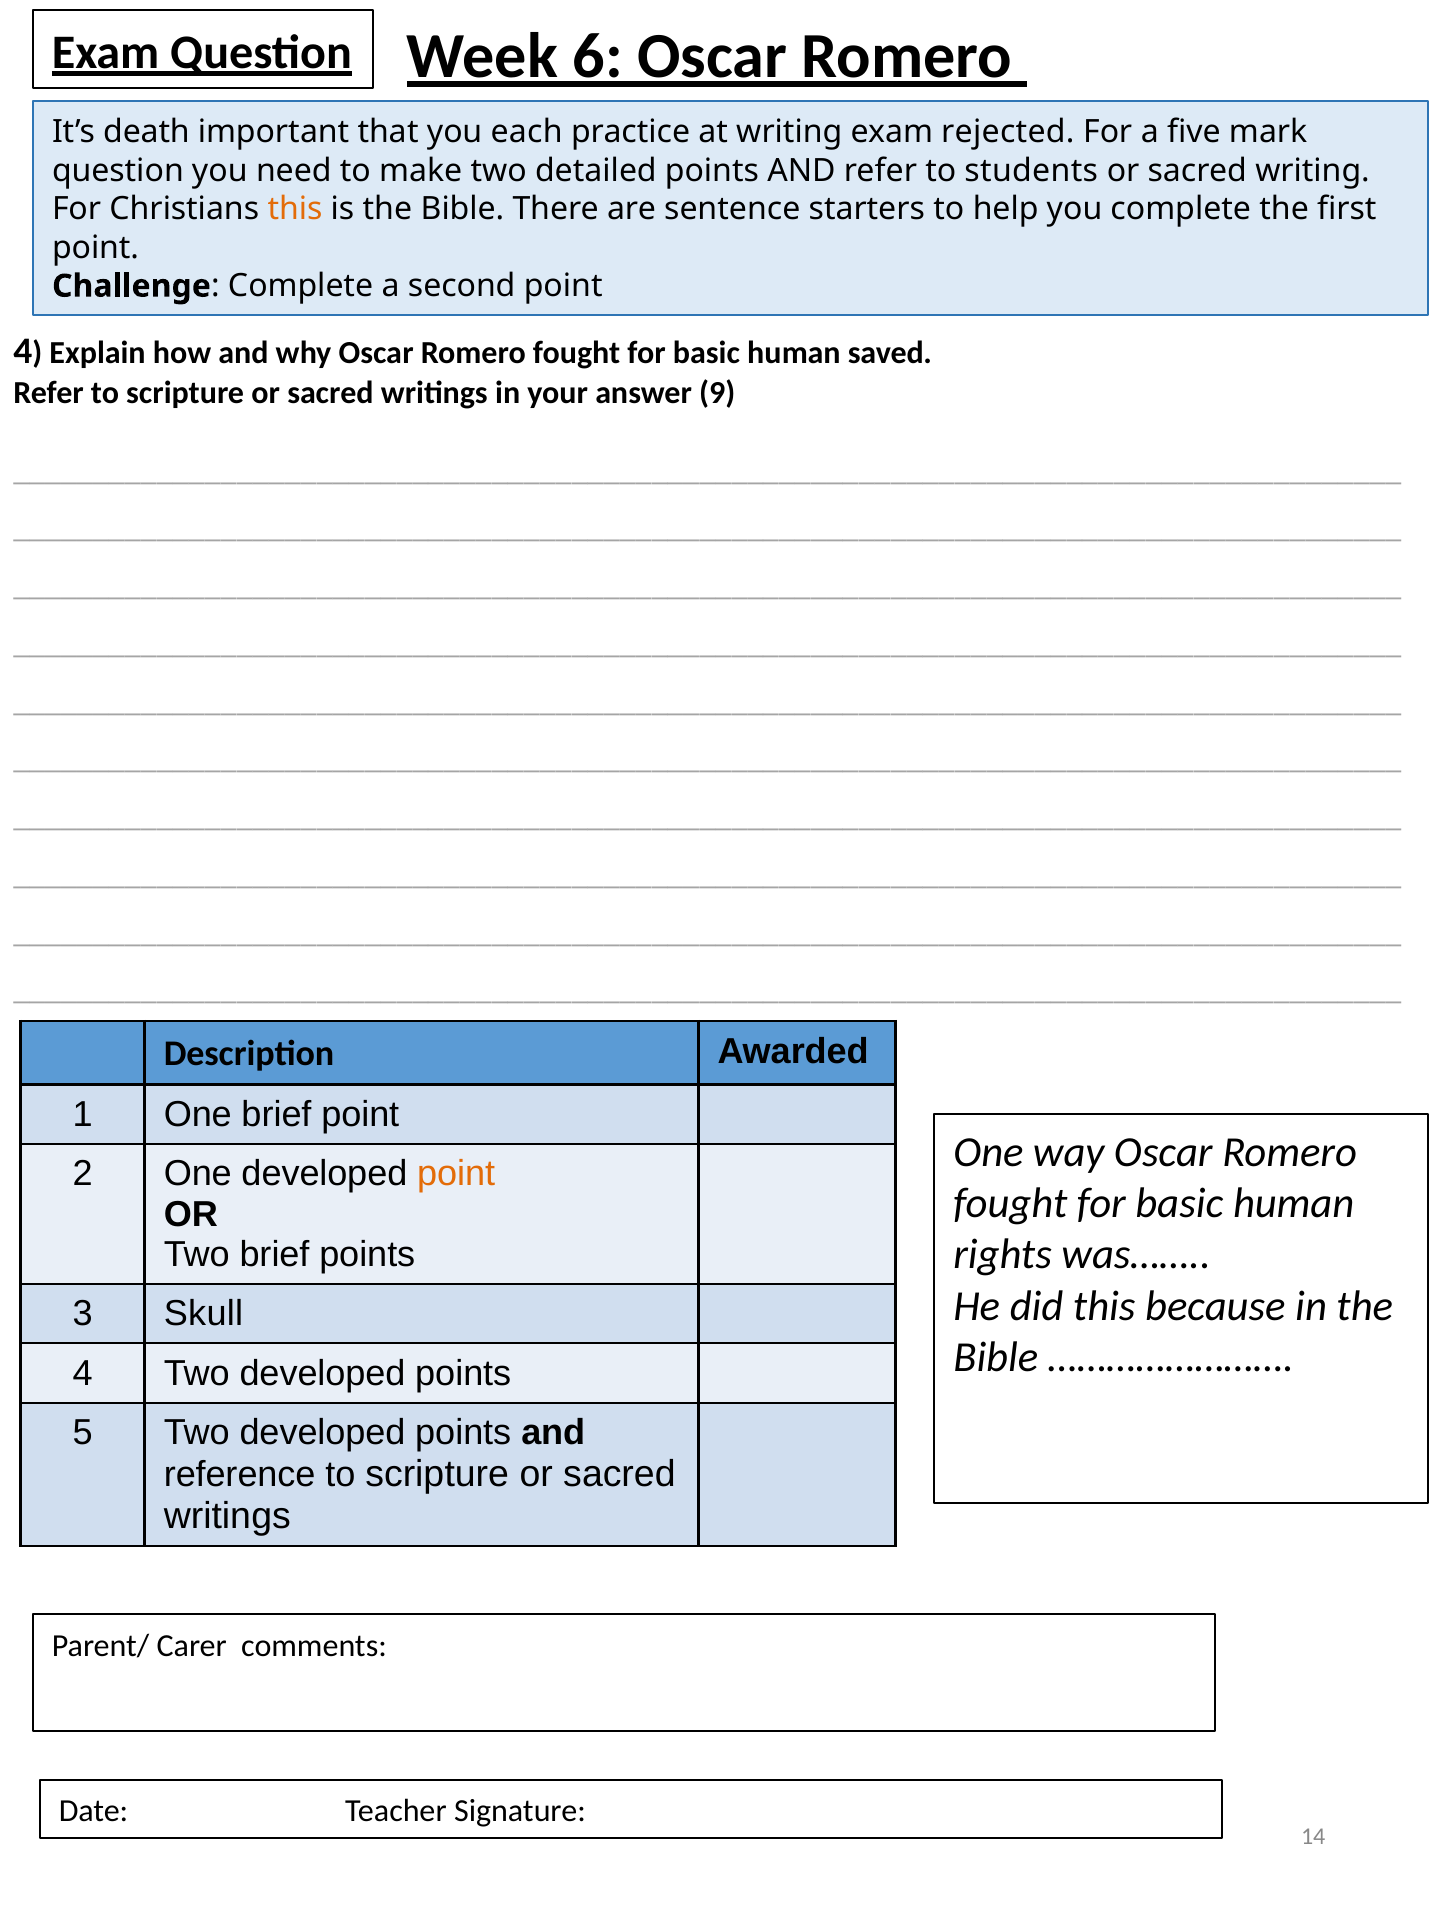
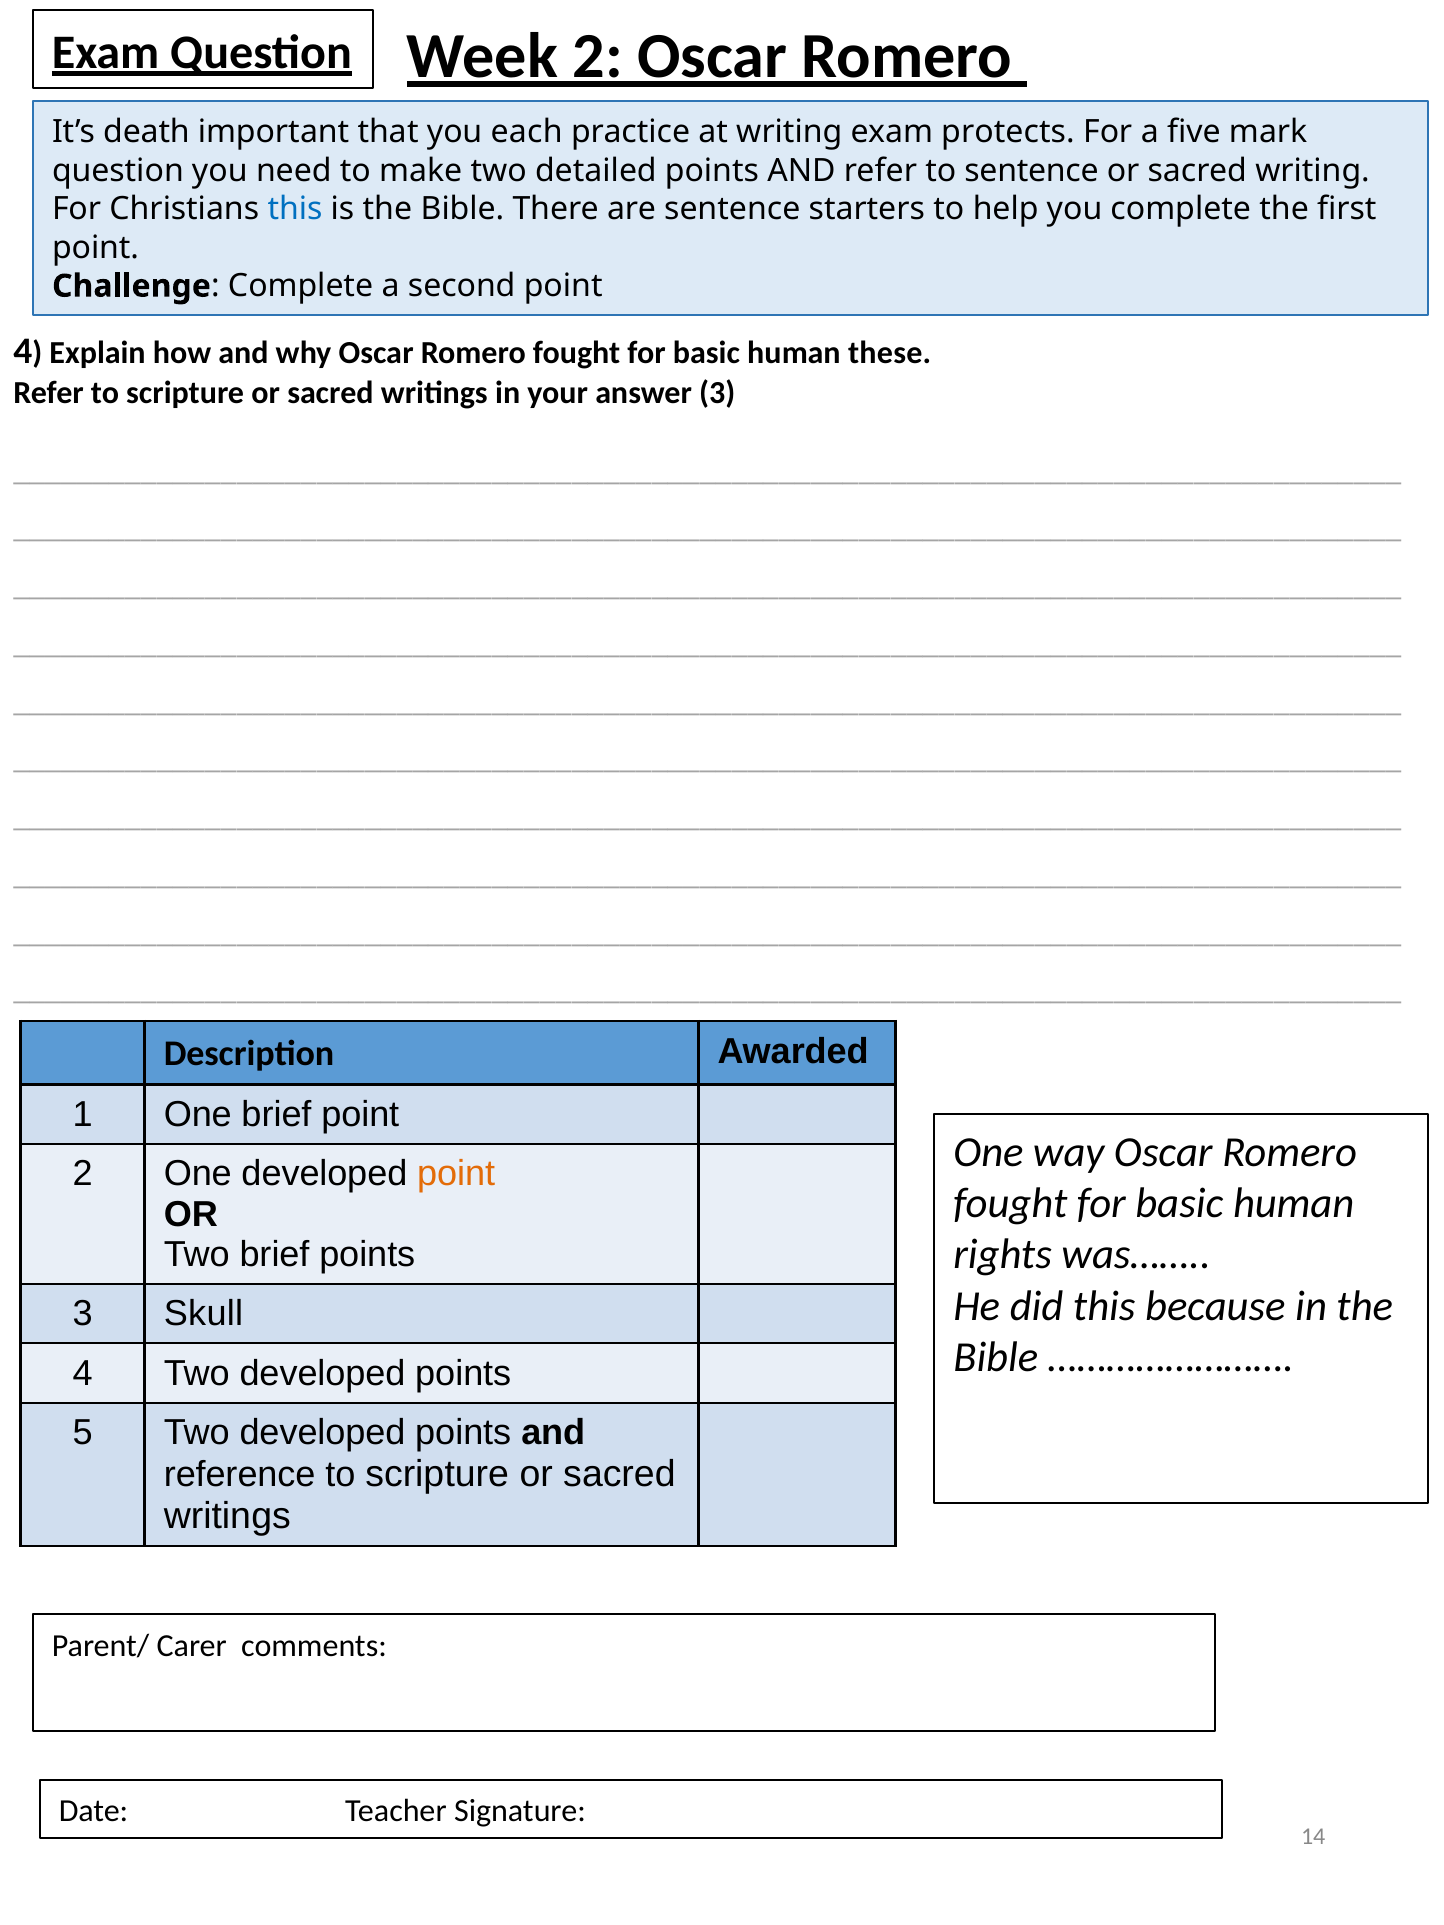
Week 6: 6 -> 2 (598, 56)
rejected: rejected -> protects (1008, 132)
to students: students -> sentence (1032, 171)
this colour: orange -> blue (295, 209)
saved: saved -> these (890, 353)
answer 9: 9 -> 3 (717, 393)
